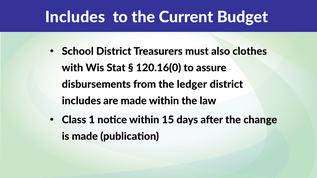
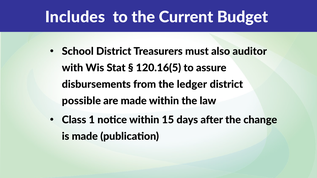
clothes: clothes -> auditor (250, 52)
120.16(0: 120.16(0 -> 120.16(5 (159, 68)
includes: includes -> possible (81, 101)
